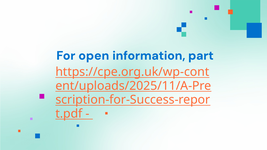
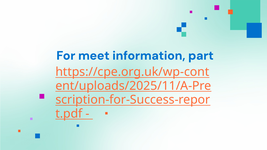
open: open -> meet (94, 56)
